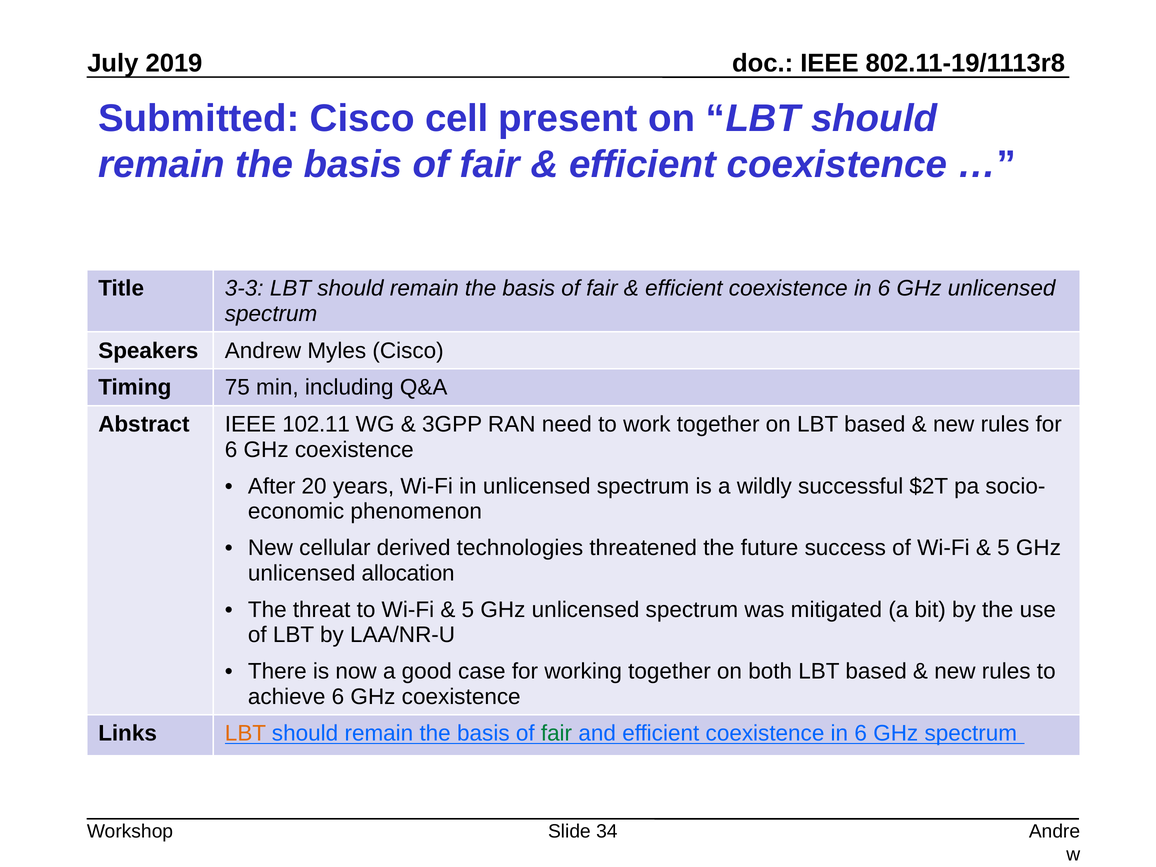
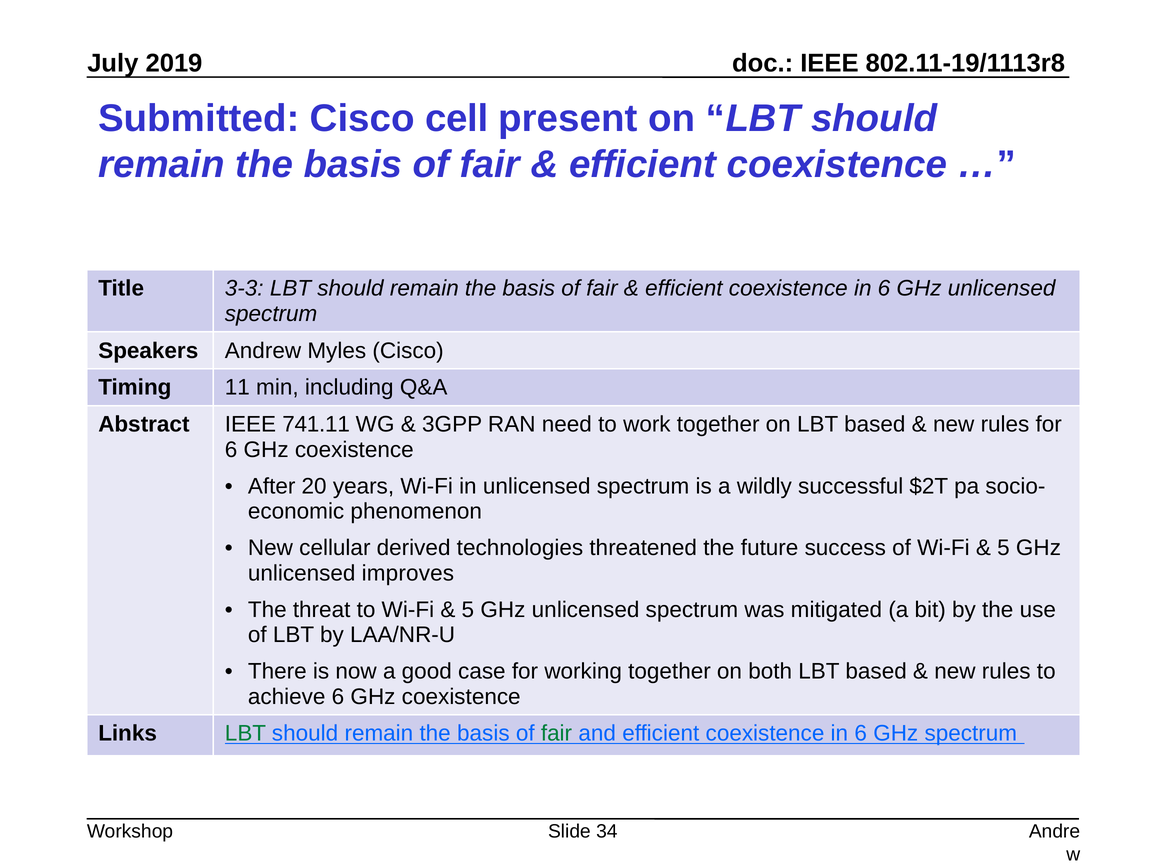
75: 75 -> 11 (237, 388)
102.11: 102.11 -> 741.11 (316, 424)
allocation: allocation -> improves (408, 573)
LBT colour: orange -> green (245, 734)
